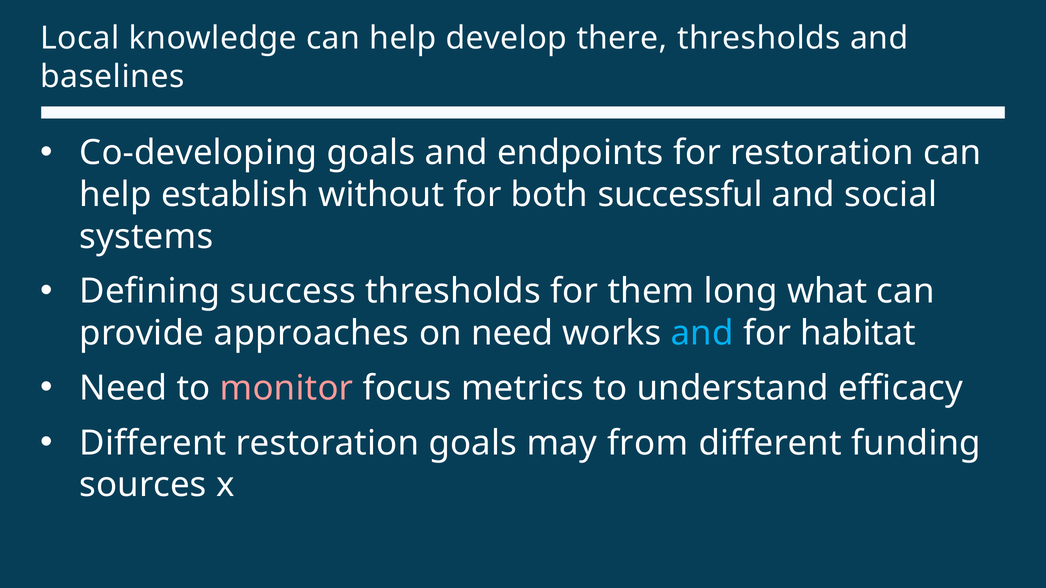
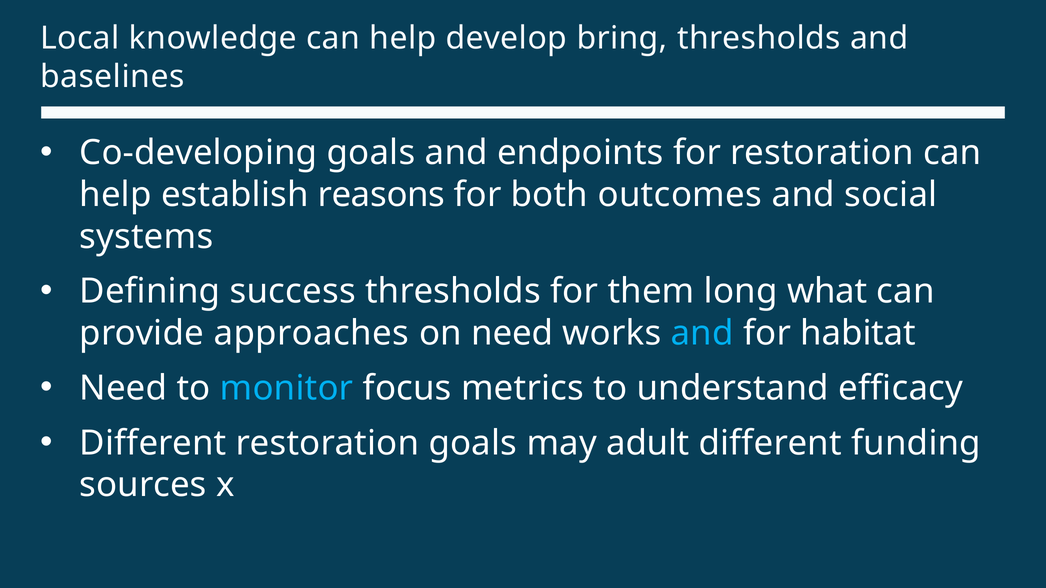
there: there -> bring (622, 38)
without: without -> reasons (381, 195)
successful: successful -> outcomes (680, 195)
monitor colour: pink -> light blue (287, 388)
from: from -> adult (648, 443)
